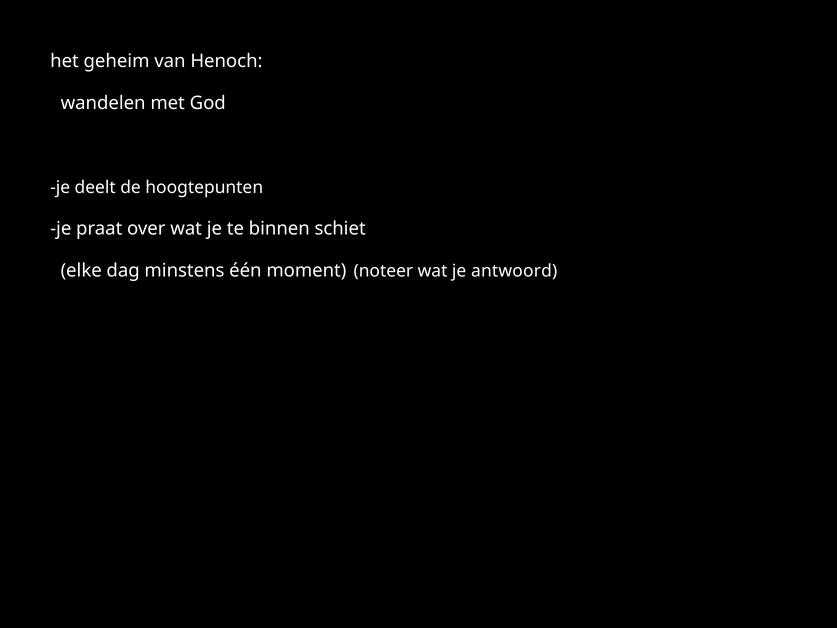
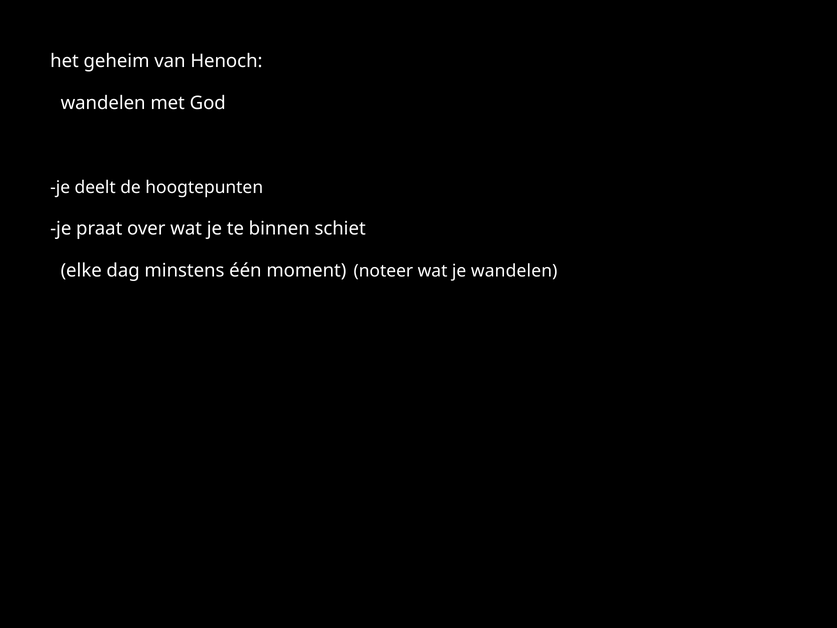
je antwoord: antwoord -> wandelen (514, 271)
